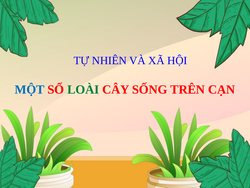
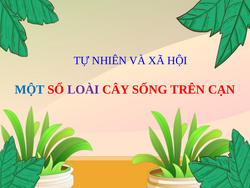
LOÀI colour: green -> purple (83, 89)
